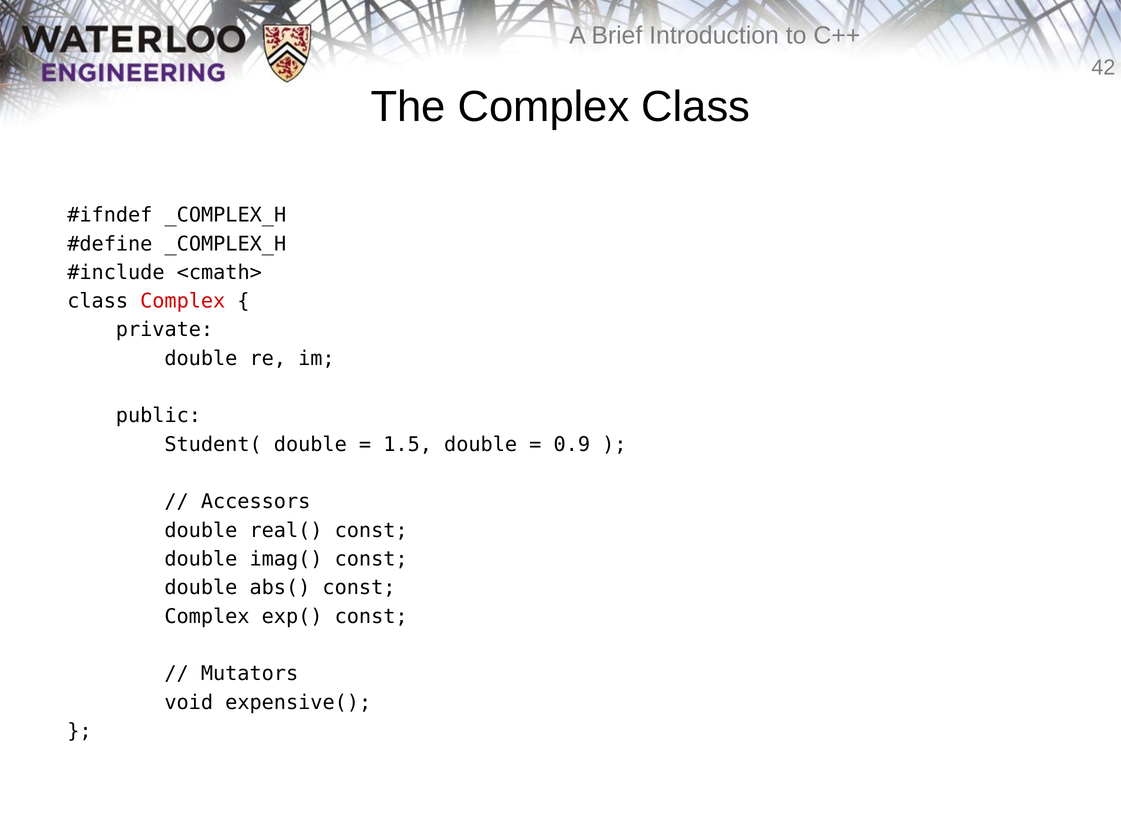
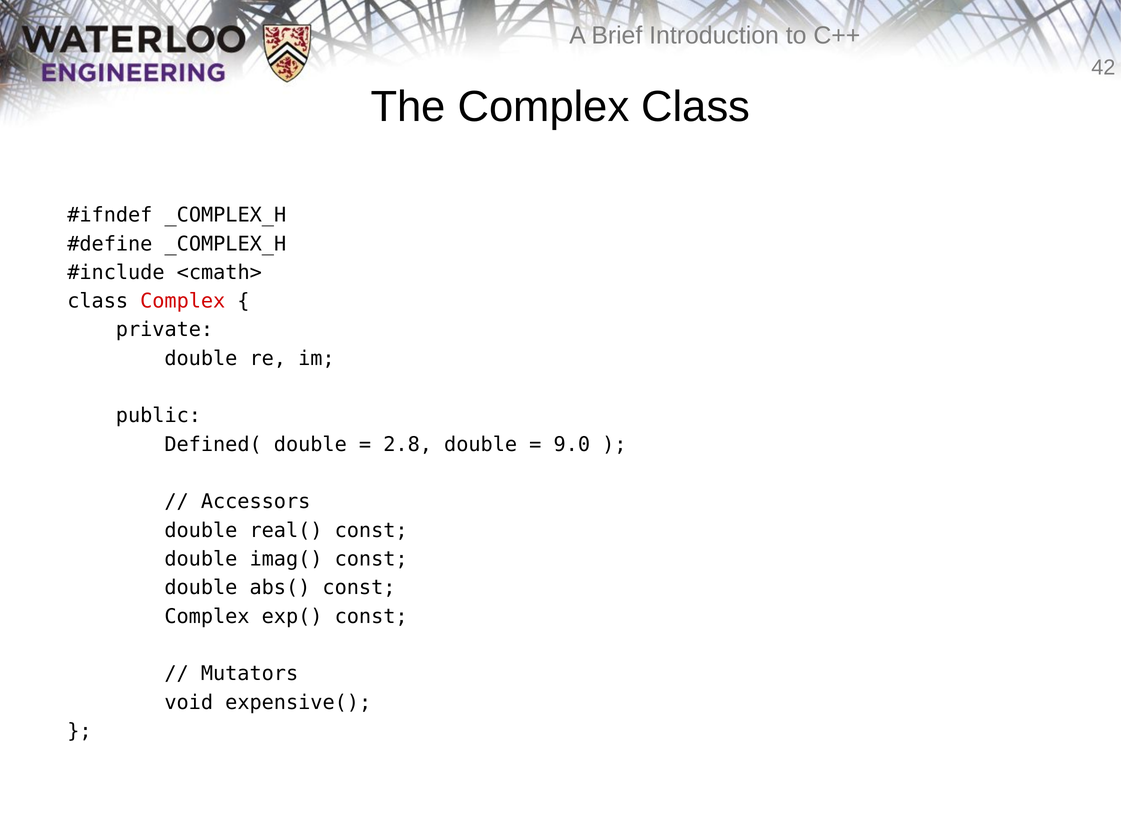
Student(: Student( -> Defined( (213, 445)
1.5: 1.5 -> 2.8 (408, 445)
0.9: 0.9 -> 9.0 (572, 445)
